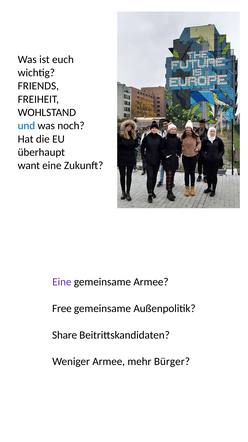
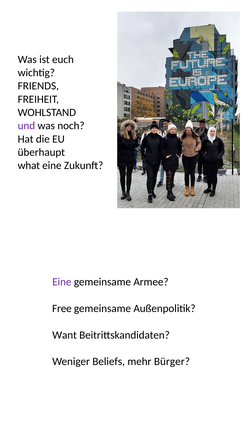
und colour: blue -> purple (26, 125)
want: want -> what (29, 165)
Share: Share -> Want (65, 334)
Weniger Armee: Armee -> Beliefs (109, 361)
